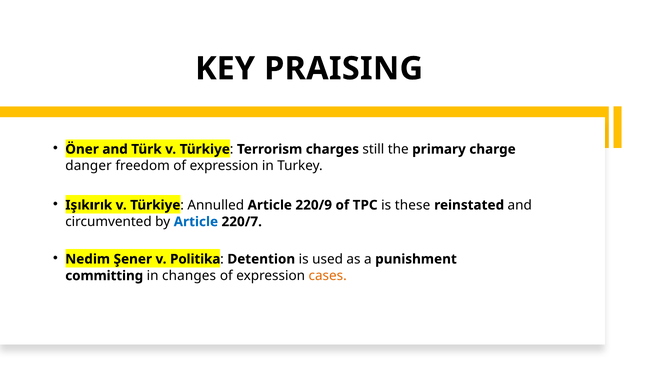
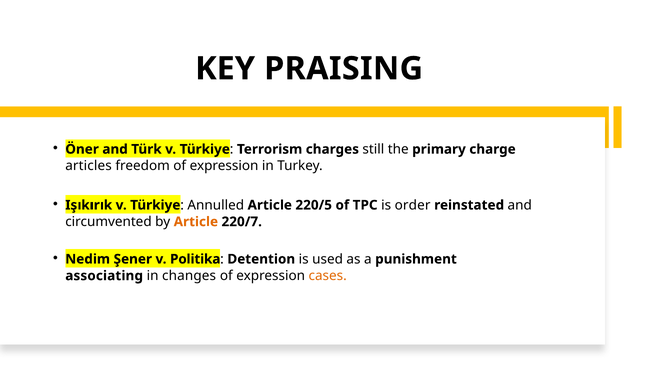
danger: danger -> articles (89, 166)
220/9: 220/9 -> 220/5 (314, 205)
these: these -> order (413, 205)
Article colour: blue -> orange (196, 221)
committing: committing -> associating (104, 275)
